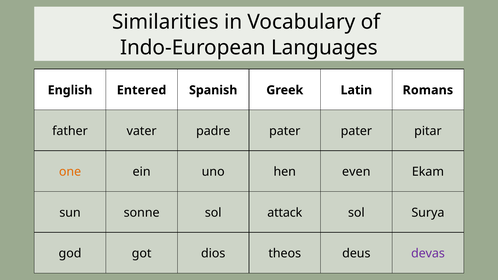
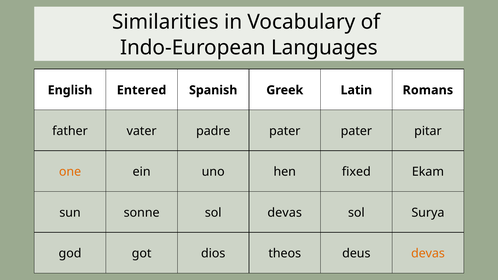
even: even -> fixed (356, 172)
sol attack: attack -> devas (285, 213)
devas colour: purple -> orange (428, 254)
